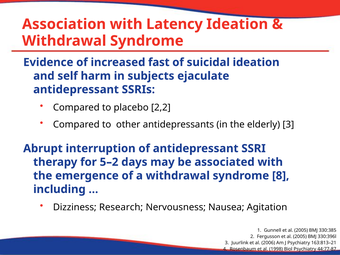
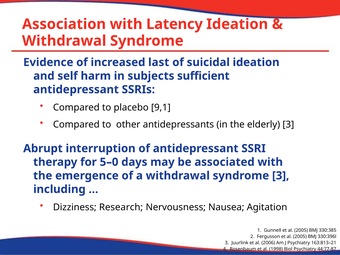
fast: fast -> last (159, 62)
ejaculate: ejaculate -> sufficient (203, 76)
2,2: 2,2 -> 9,1 (161, 108)
5–2: 5–2 -> 5–0 (109, 162)
syndrome 8: 8 -> 3 (281, 176)
